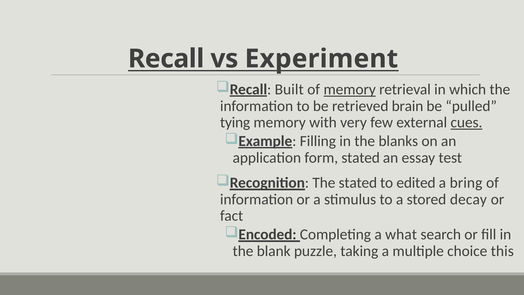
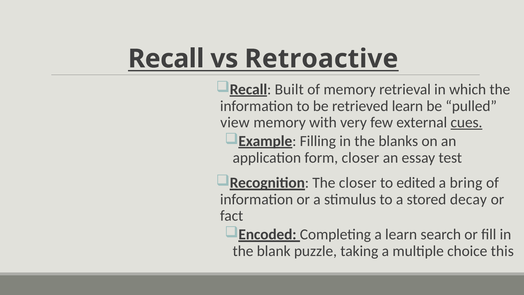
Experiment: Experiment -> Retroactive (321, 59)
memory underline: present -> none (350, 89)
retrieved brain: brain -> learn (407, 106)
tying: tying -> view (235, 122)
form stated: stated -> closer (360, 158)
The stated: stated -> closer (358, 183)
a what: what -> learn (401, 234)
